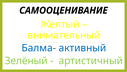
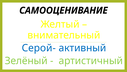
Балма-: Балма- -> Серой- (39, 48)
